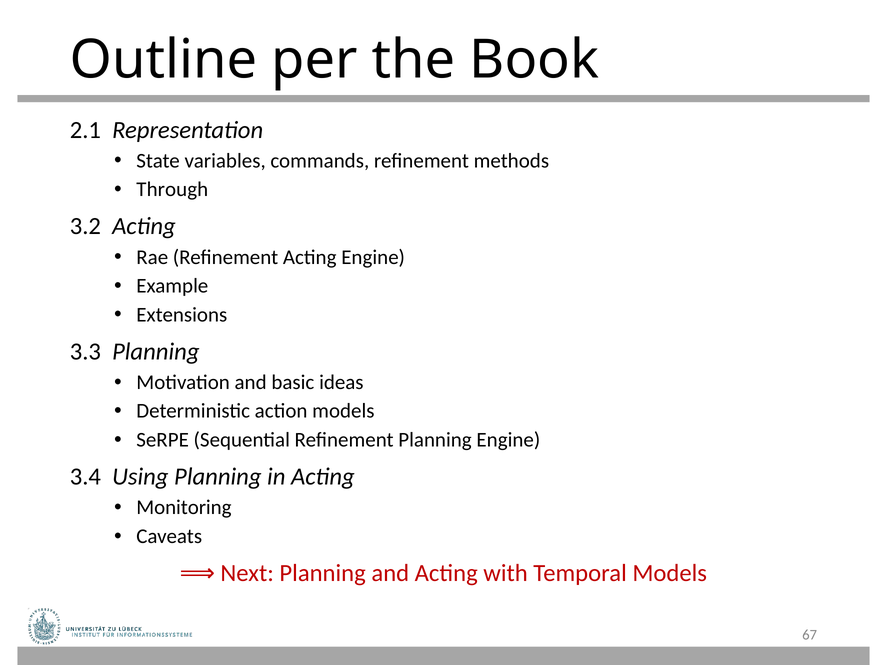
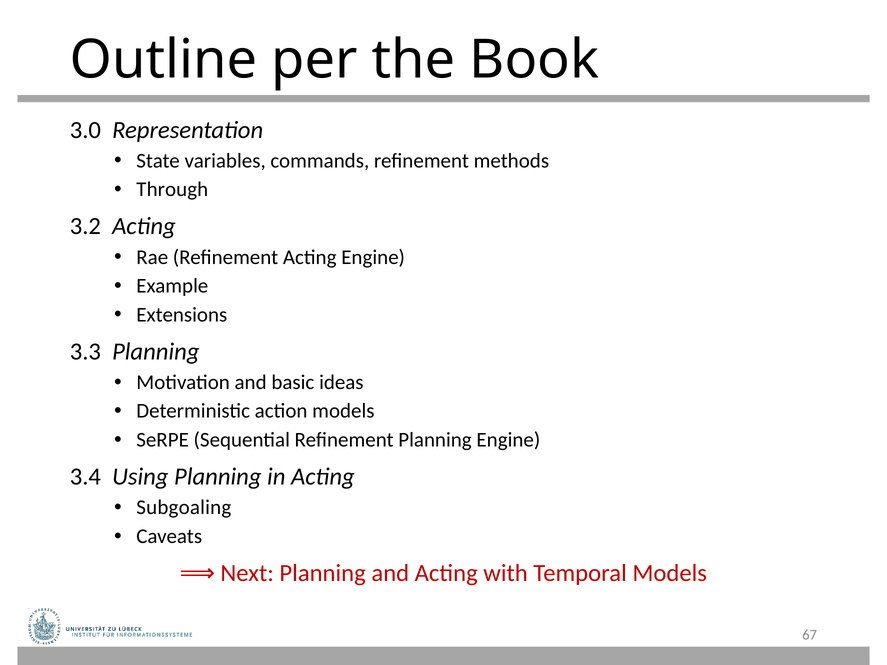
2.1: 2.1 -> 3.0 (85, 130)
Monitoring: Monitoring -> Subgoaling (184, 508)
